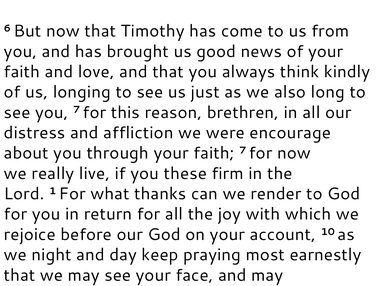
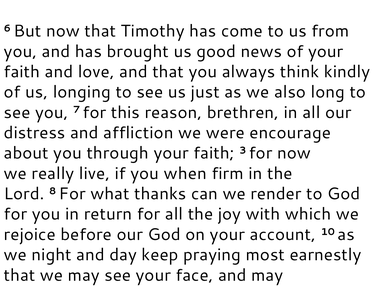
faith 7: 7 -> 3 (243, 151)
these: these -> when (185, 174)
1: 1 -> 8 (53, 191)
